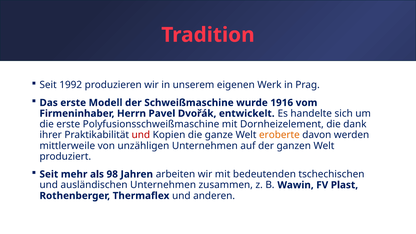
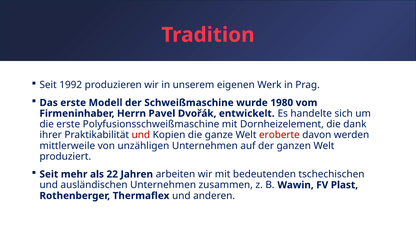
1916: 1916 -> 1980 (282, 103)
eroberte colour: orange -> red (279, 135)
98: 98 -> 22 (112, 174)
